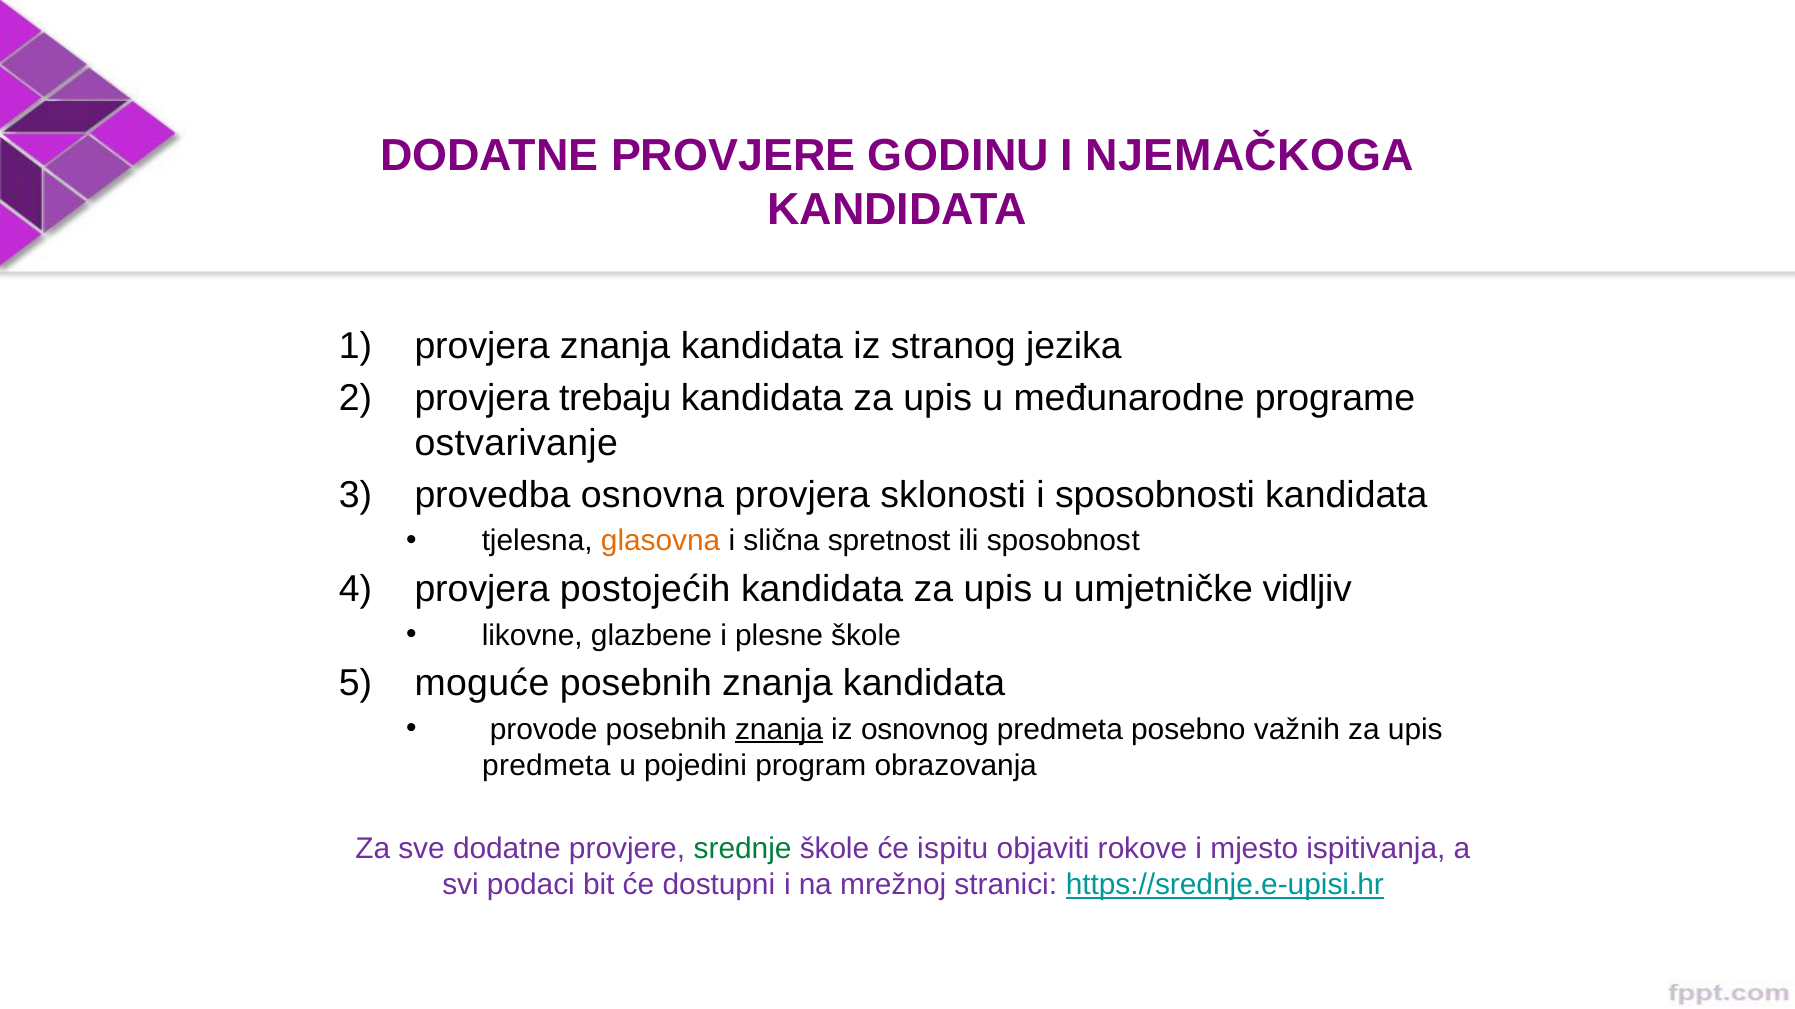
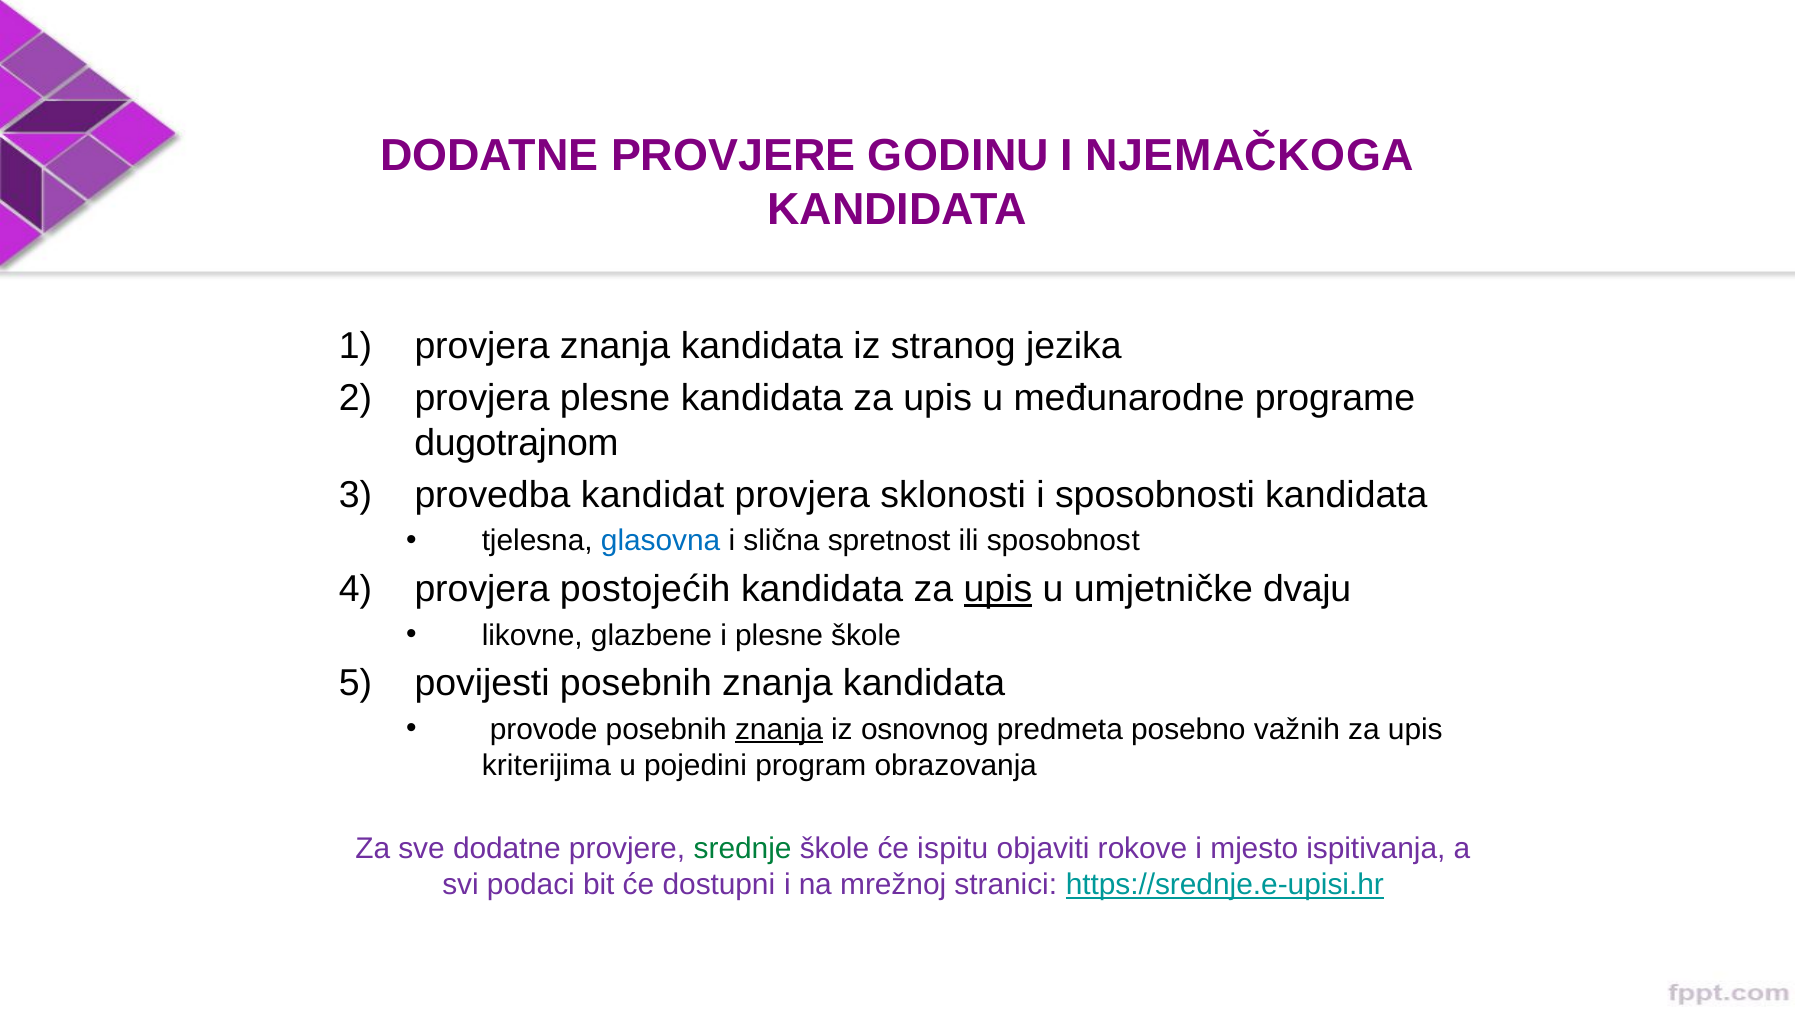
provjera trebaju: trebaju -> plesne (615, 398)
ostvarivanje: ostvarivanje -> dugotrajnom (517, 443)
osnovna: osnovna -> kandidat (652, 496)
glasovna colour: orange -> blue (661, 541)
upis underline: none -> present (998, 590)
vidljiv: vidljiv -> dvaju (1307, 590)
moguće: moguće -> povijesti (482, 684)
predmeta: predmeta -> kriterijima (546, 766)
